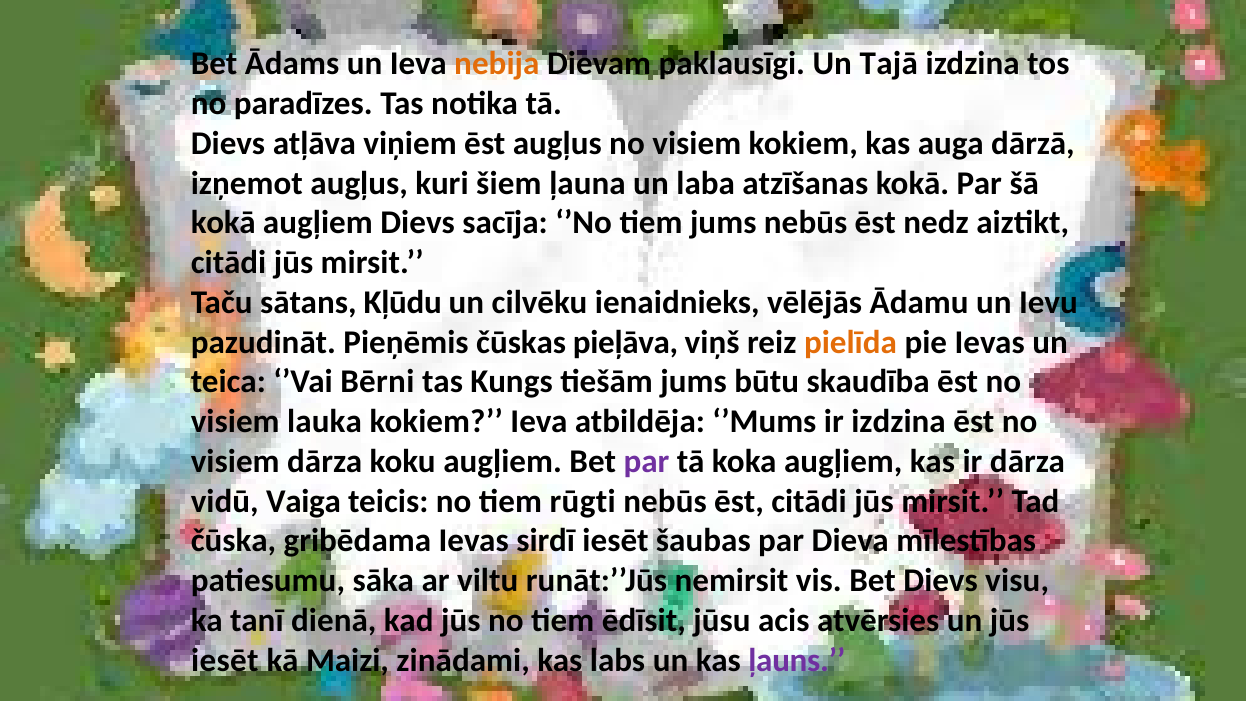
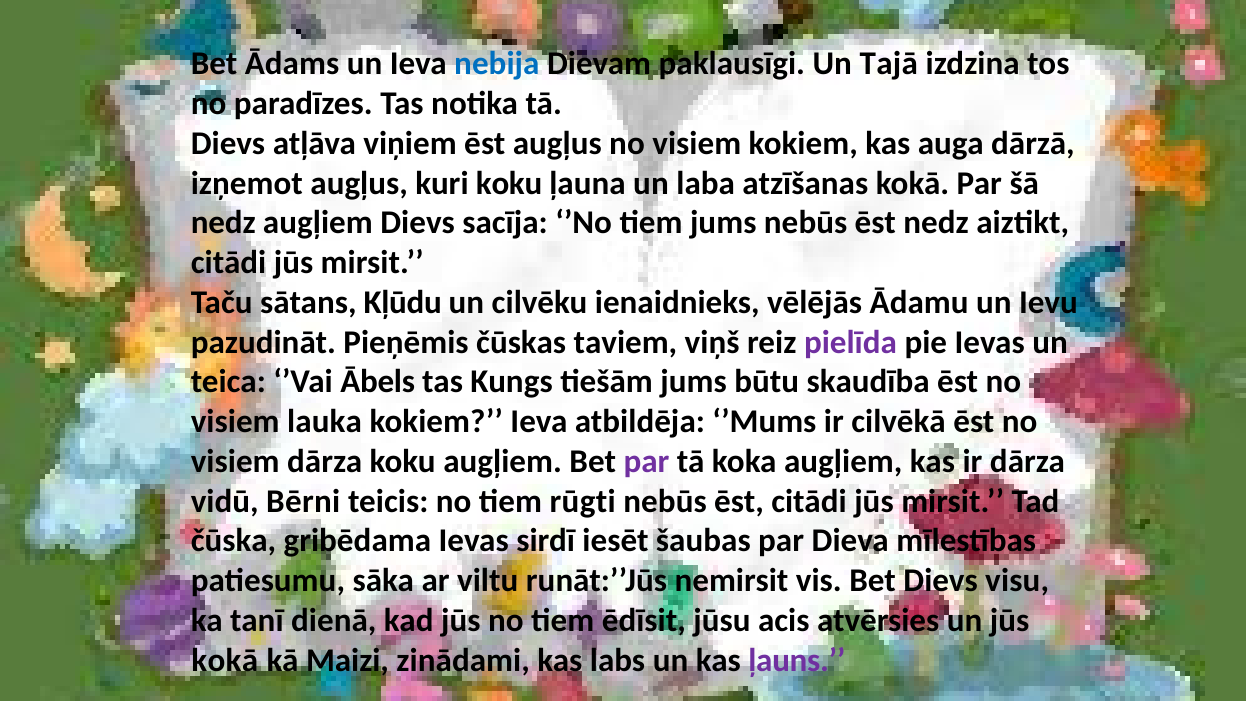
nebija colour: orange -> blue (497, 64)
kuri šiem: šiem -> koku (509, 183)
kokā: kokā -> nedz (223, 223)
pieļāva: pieļāva -> taviem (625, 342)
pielīda colour: orange -> purple (850, 342)
Bērni: Bērni -> Ābels (378, 382)
ir izdzina: izdzina -> cilvēkā (899, 422)
Vaiga: Vaiga -> Bērni (303, 501)
iesēt: iesēt -> kokā (225, 660)
